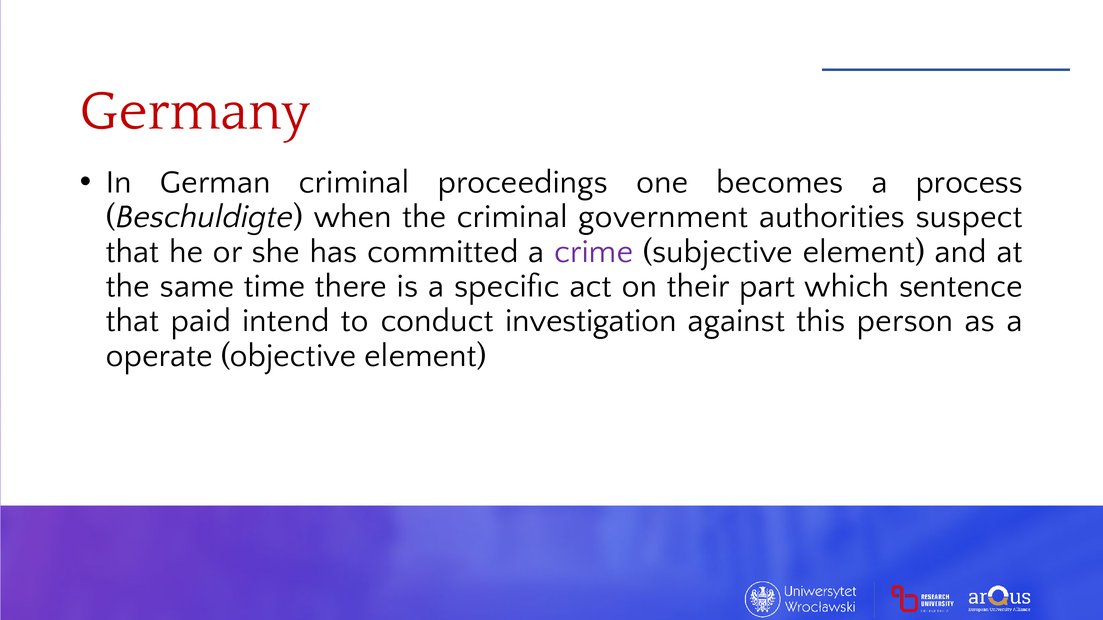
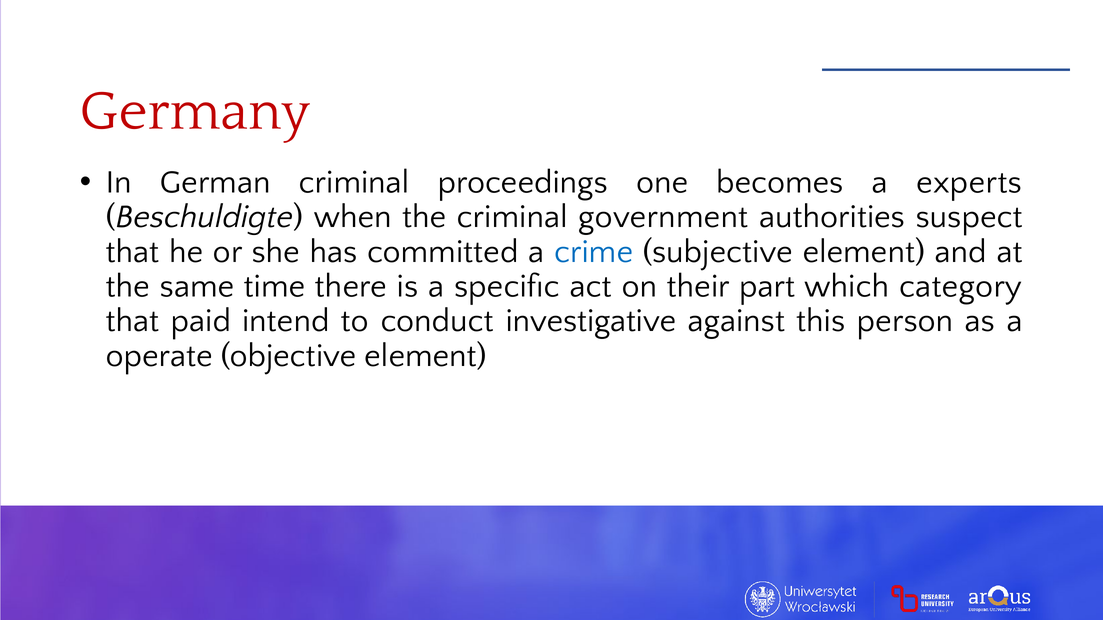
process: process -> experts (969, 182)
crime colour: purple -> blue (594, 252)
sentence: sentence -> category (961, 286)
investigation: investigation -> investigative (591, 321)
